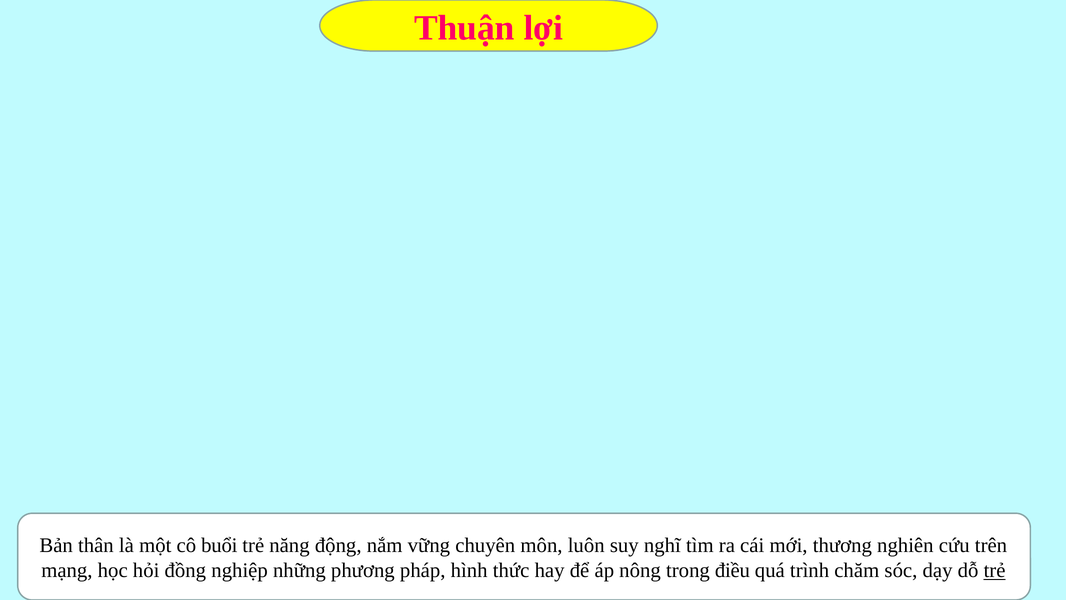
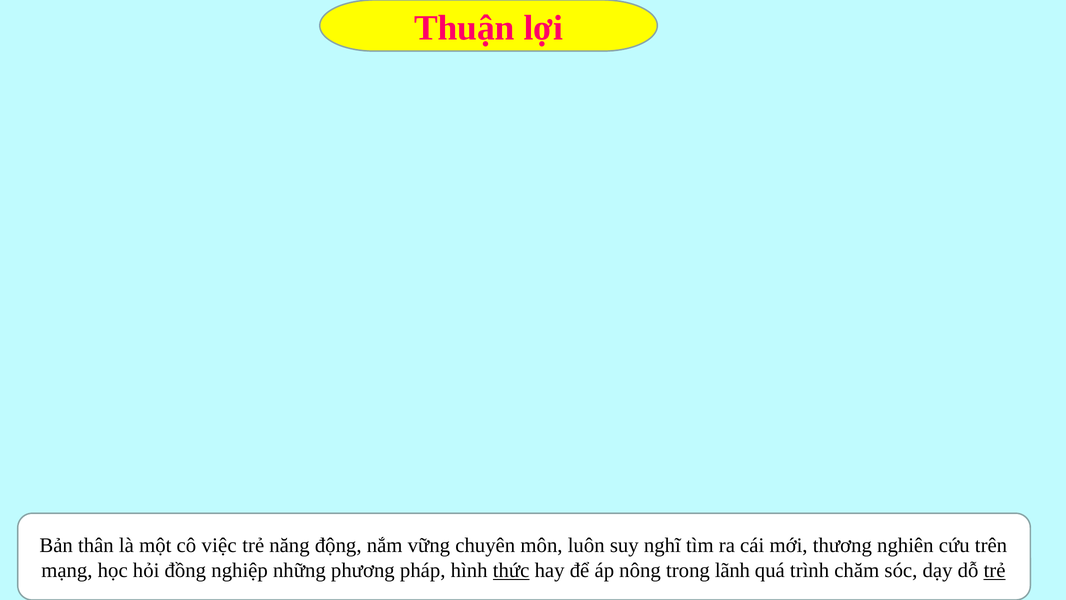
buổi: buổi -> việc (219, 545)
thức underline: none -> present (511, 570)
điều: điều -> lãnh (732, 570)
